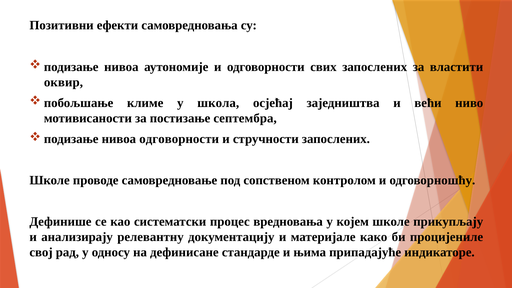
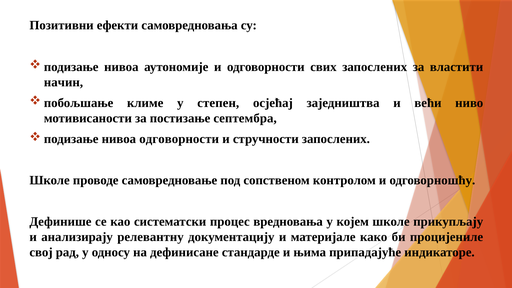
оквир: оквир -> начин (63, 82)
школа: школа -> степен (218, 103)
